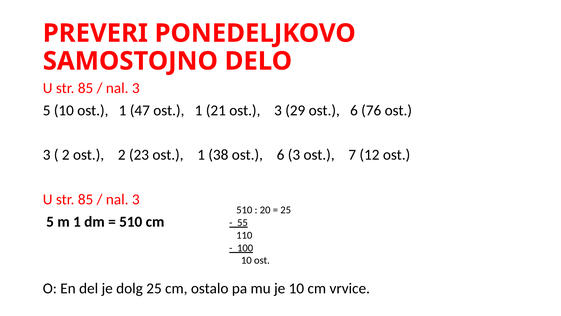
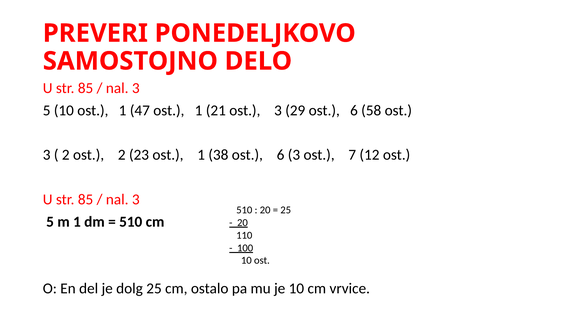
76: 76 -> 58 (371, 110)
55: 55 -> 20 (242, 222)
